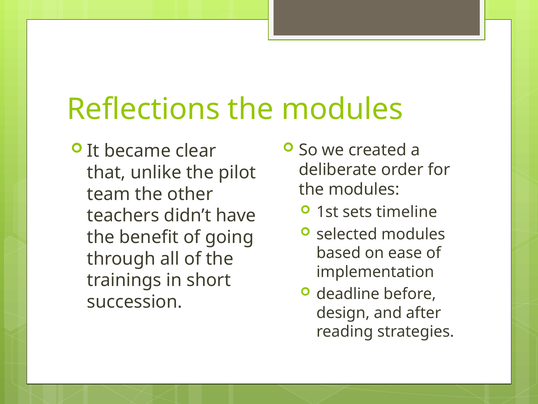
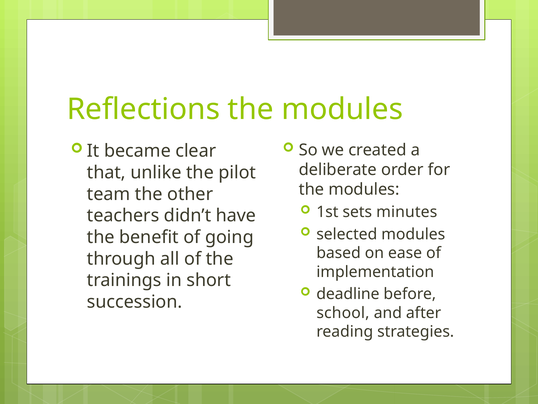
timeline: timeline -> minutes (407, 212)
design: design -> school (343, 312)
